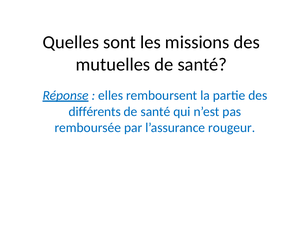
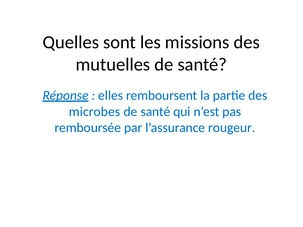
différents: différents -> microbes (95, 112)
